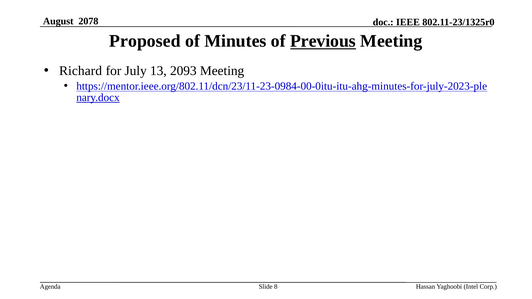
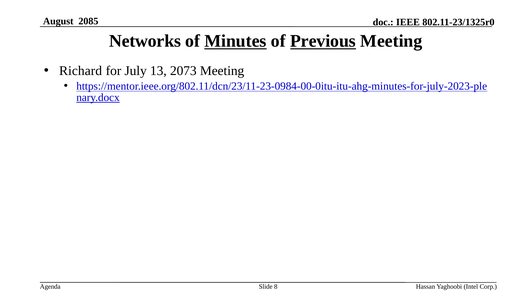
2078: 2078 -> 2085 (88, 21)
Proposed: Proposed -> Networks (145, 41)
Minutes underline: none -> present (236, 41)
2093: 2093 -> 2073 (183, 71)
